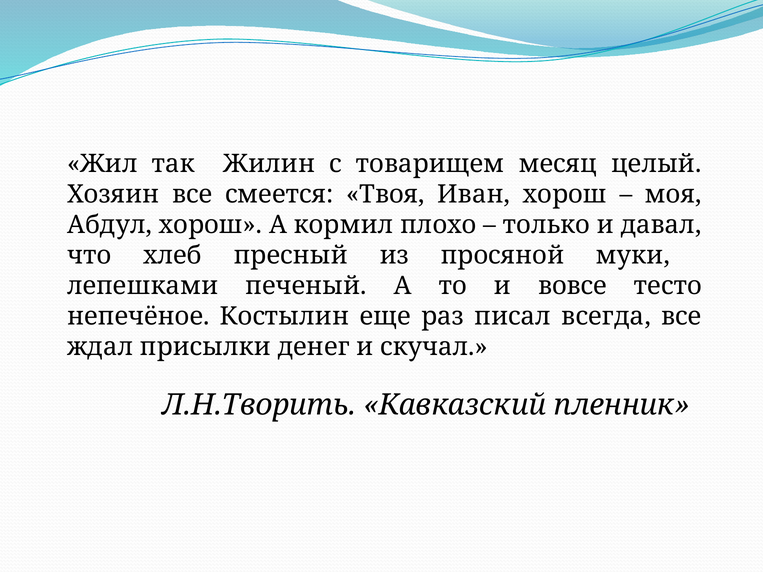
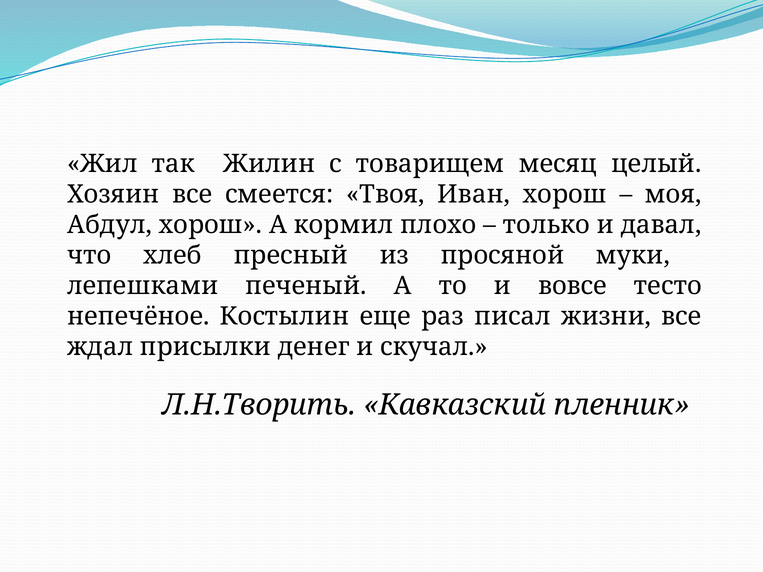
всегда: всегда -> жизни (606, 316)
